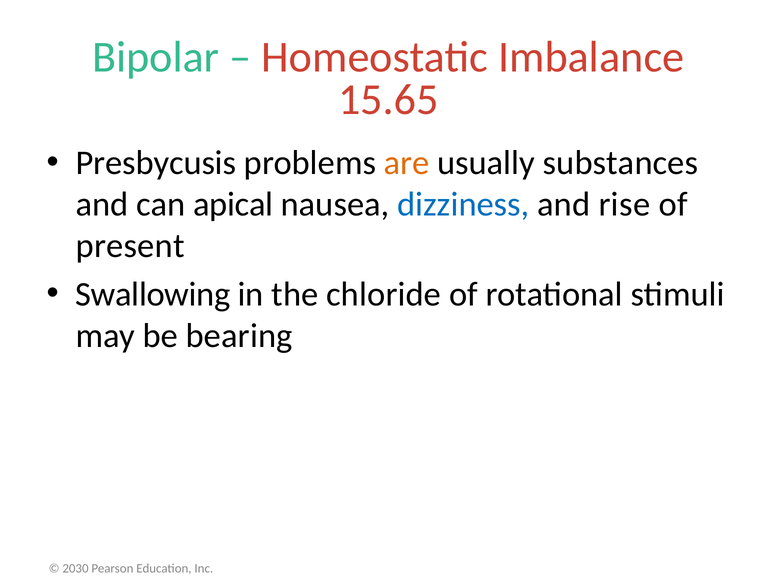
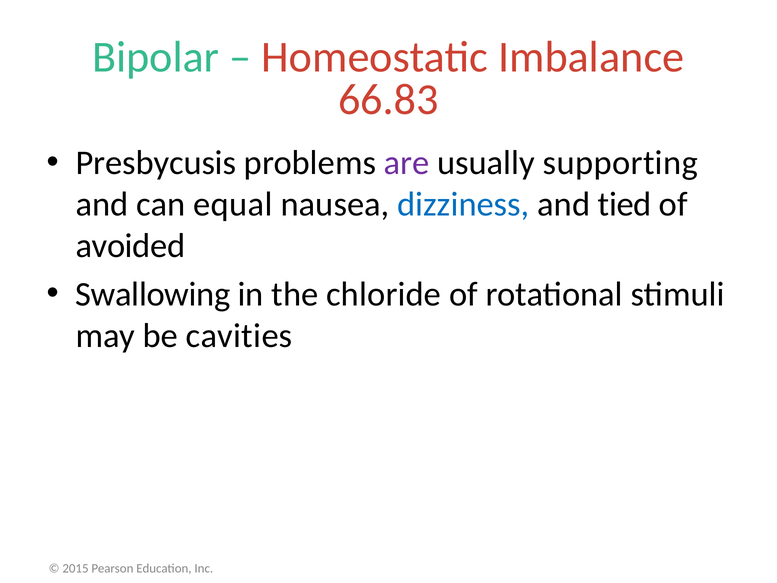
15.65: 15.65 -> 66.83 (388, 100)
are colour: orange -> purple (407, 163)
substances: substances -> supporting (620, 163)
apical: apical -> equal (233, 204)
rise: rise -> tied (625, 204)
present: present -> avoided (130, 246)
bearing: bearing -> cavities (239, 336)
2030: 2030 -> 2015 (75, 568)
